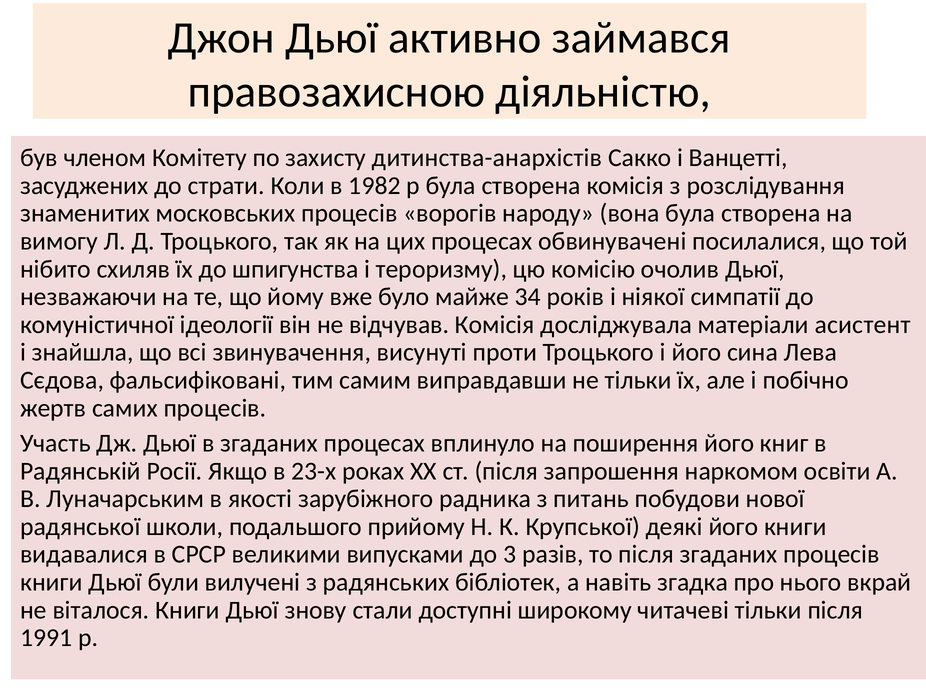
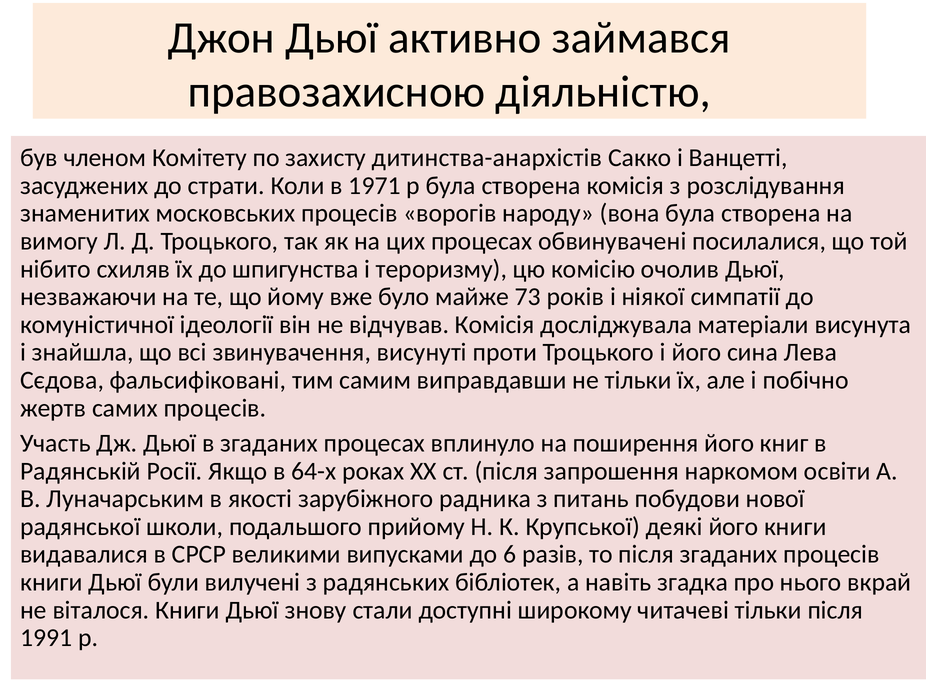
1982: 1982 -> 1971 (375, 185)
34: 34 -> 73 (528, 297)
асистент: асистент -> висунута (863, 324)
23-х: 23-х -> 64-х (314, 471)
3: 3 -> 6 (510, 554)
